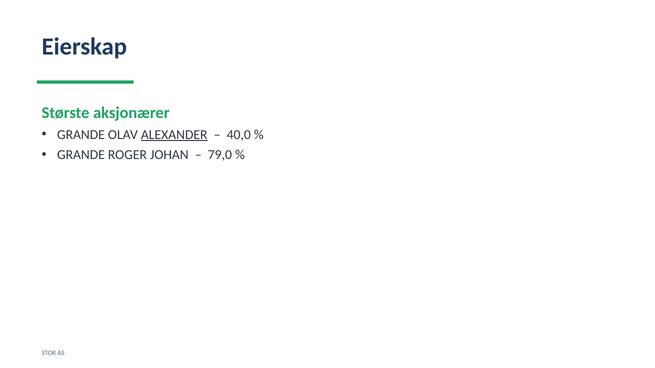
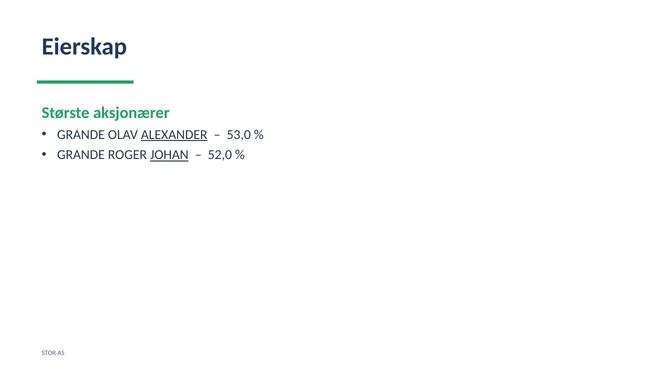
40,0: 40,0 -> 53,0 (239, 135)
JOHAN underline: none -> present (169, 155)
79,0: 79,0 -> 52,0 (220, 155)
